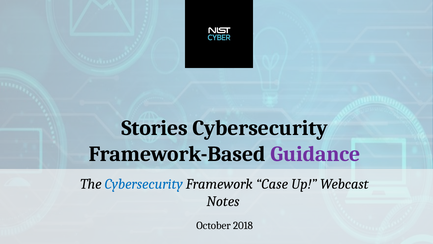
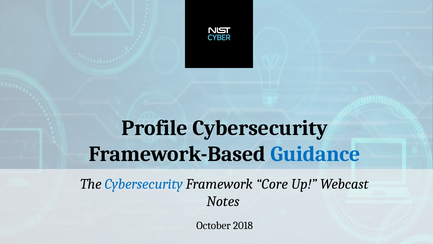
Stories: Stories -> Profile (155, 128)
Guidance colour: purple -> blue (315, 154)
Case: Case -> Core (272, 184)
